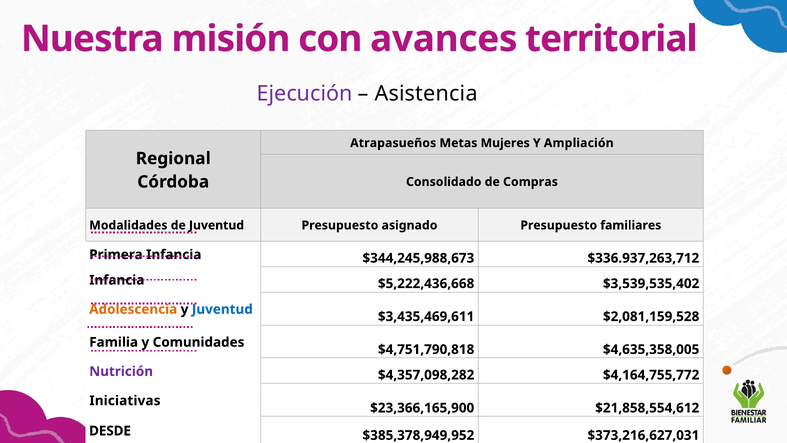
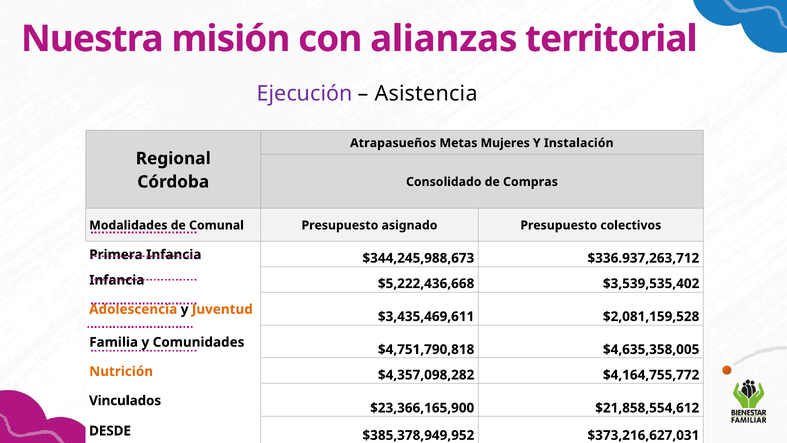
avances: avances -> alianzas (444, 39)
Ampliación: Ampliación -> Instalación (579, 143)
Juventud: Juventud -> Comunal (216, 225)
familiares: familiares -> colectivos (631, 225)
Juventud colour: blue -> orange (222, 309)
Nutrición colour: purple -> orange (121, 371)
Iniciativas: Iniciativas -> Vinculados (125, 400)
